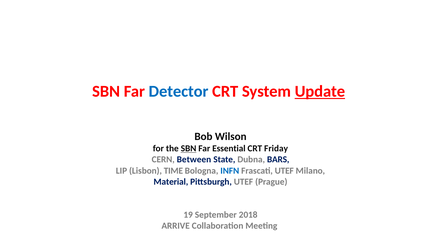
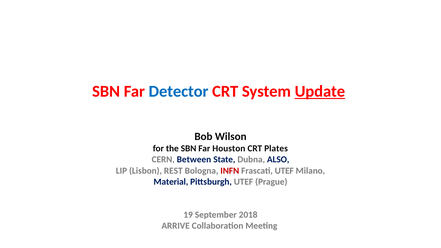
SBN underline: present -> none (189, 149)
Essential: Essential -> Houston (229, 149)
Friday: Friday -> Plates (276, 149)
BARS: BARS -> ALSO (278, 160)
TIME: TIME -> REST (173, 171)
INFN colour: blue -> red (230, 171)
